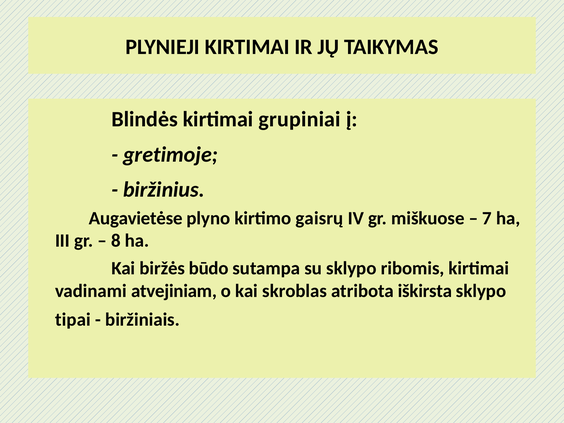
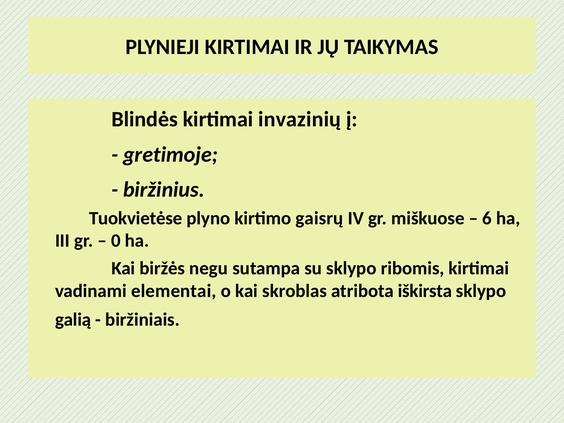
grupiniai: grupiniai -> invazinių (300, 119)
Augavietėse: Augavietėse -> Tuokvietėse (136, 218)
7: 7 -> 6 (487, 218)
8: 8 -> 0 (116, 241)
būdo: būdo -> negu (209, 268)
atvejiniam: atvejiniam -> elementai (174, 291)
tipai: tipai -> galią (73, 320)
